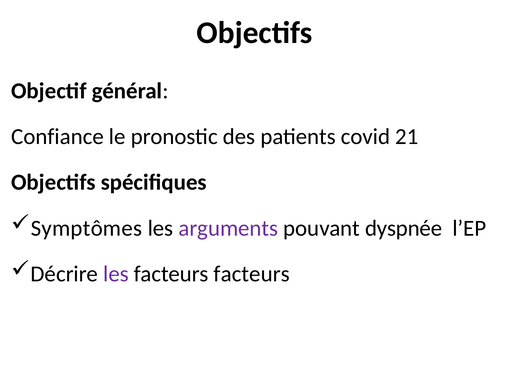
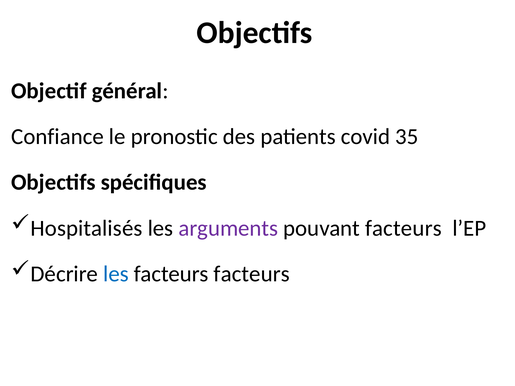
21: 21 -> 35 (407, 137)
Symptômes: Symptômes -> Hospitalisés (86, 228)
pouvant dyspnée: dyspnée -> facteurs (403, 228)
les colour: purple -> blue (116, 274)
